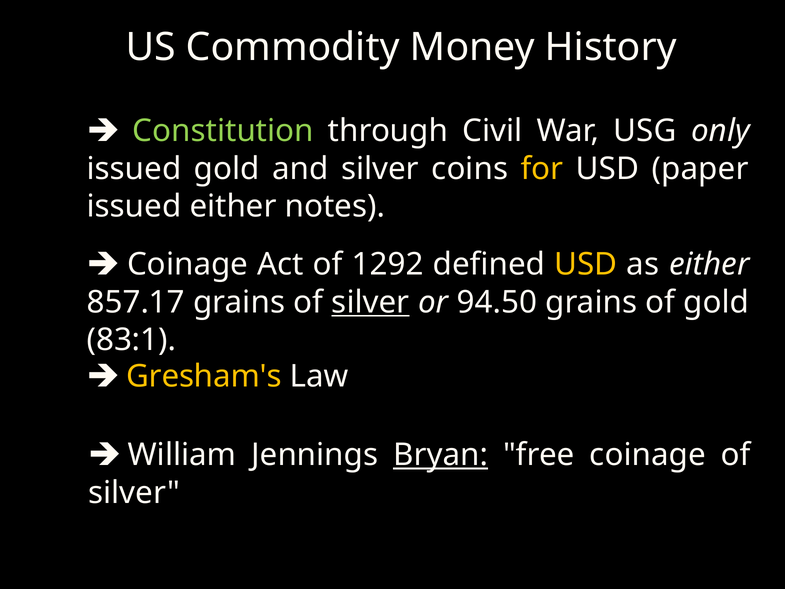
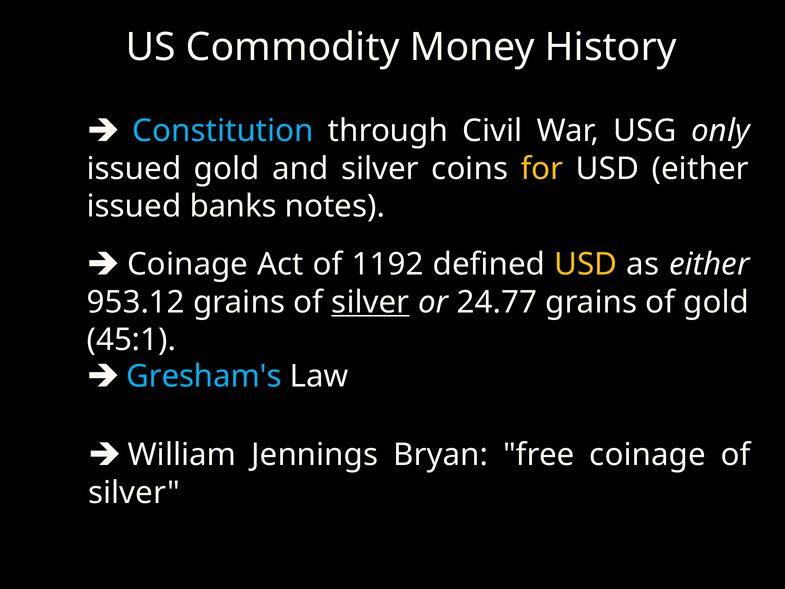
Constitution colour: light green -> light blue (223, 131)
USD paper: paper -> either (700, 169)
issued either: either -> banks (233, 206)
1292: 1292 -> 1192 (388, 264)
857.17: 857.17 -> 953.12 (136, 302)
94.50: 94.50 -> 24.77 (497, 302)
83:1: 83:1 -> 45:1 (131, 340)
Gresham's colour: yellow -> light blue (204, 376)
Bryan underline: present -> none (441, 455)
